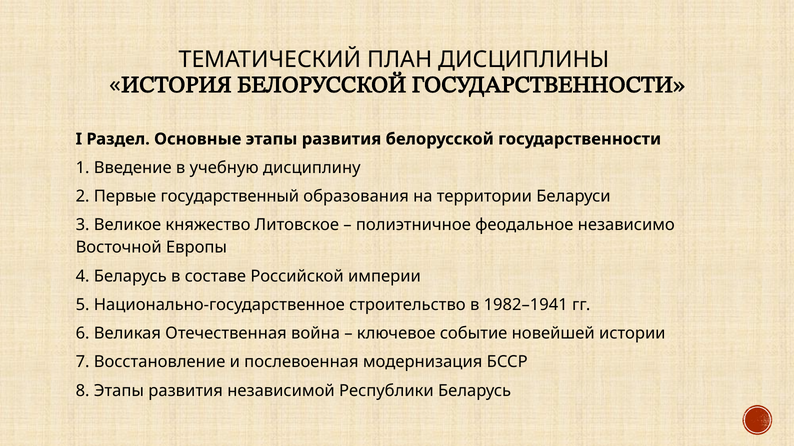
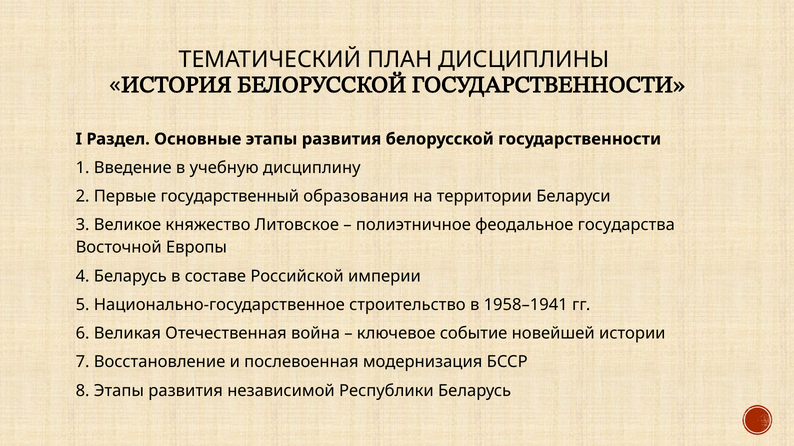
независимо: независимо -> государства (626, 225)
1982–1941: 1982–1941 -> 1958–1941 (526, 305)
